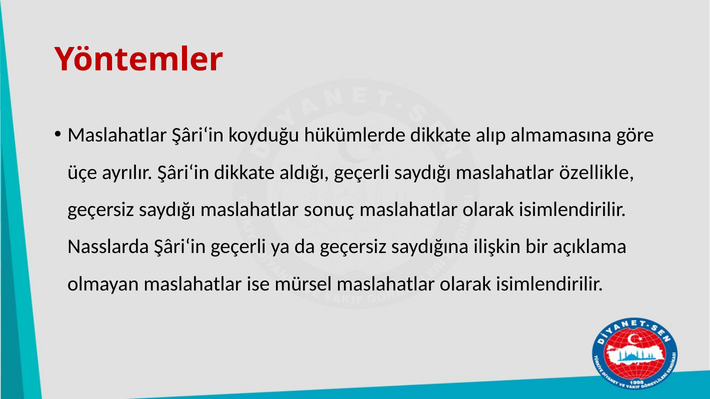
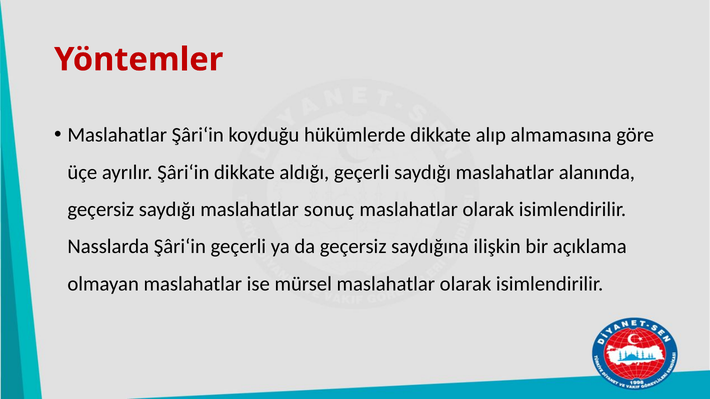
özellikle: özellikle -> alanında (597, 172)
